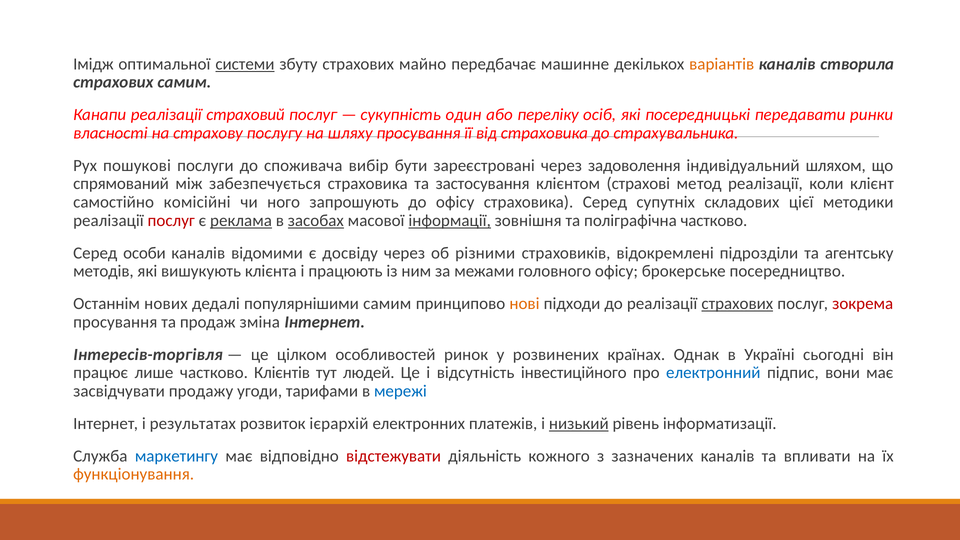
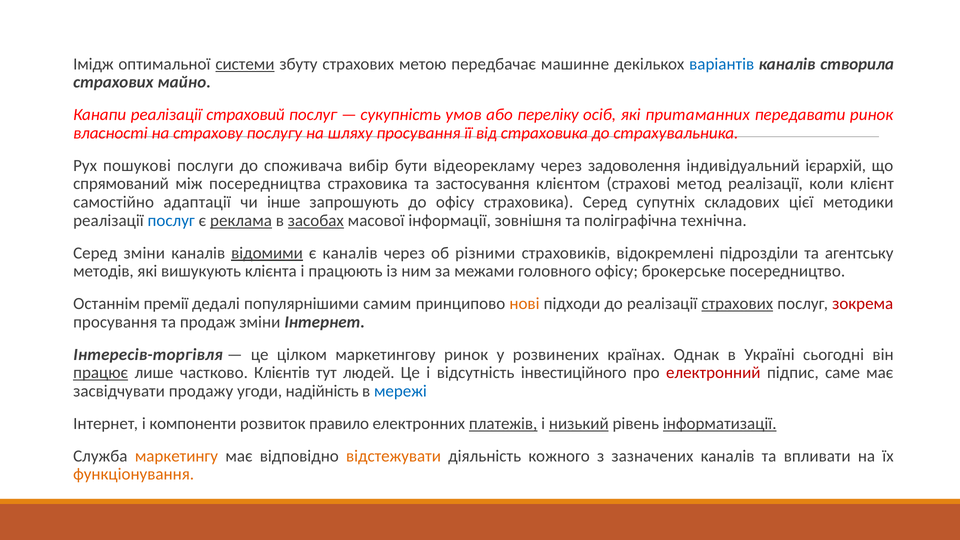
майно: майно -> метою (423, 64)
варіантів colour: orange -> blue (722, 64)
страхових самим: самим -> майно (184, 82)
один: один -> умов (463, 115)
посередницькі: посередницькі -> притаманних (698, 115)
передавати ринки: ринки -> ринок (872, 115)
зареєстровані: зареєстровані -> відеорекламу (484, 165)
шляхом: шляхом -> iєрархій (836, 165)
забезпечується: забезпечується -> посередництва (265, 184)
комісійні: комісійні -> адаптацiї (197, 202)
ного: ного -> інше (284, 202)
послуг colour: red -> blue (171, 221)
інформації underline: present -> none (450, 221)
поліграфічна частково: частково -> технічна (714, 221)
Серед особи: особи -> змiни (144, 253)
відомими underline: none -> present (267, 253)
досвіду: досвіду -> каналiв (350, 253)
нових: нових -> премії (166, 304)
продаж зміна: зміна -> змiни (260, 322)
особливостей: особливостей -> маркетингову (385, 354)
працює underline: none -> present (101, 373)
електронний colour: blue -> red (713, 373)
вони: вони -> саме (843, 373)
тарифами: тарифами -> надійність (322, 391)
результатах: результатах -> компоненти (193, 424)
iєрархій: iєрархій -> правило (339, 424)
платежів underline: none -> present (503, 424)
інформатизації underline: none -> present (720, 424)
маркетингу colour: blue -> orange (176, 456)
відстежувати colour: red -> orange (394, 456)
